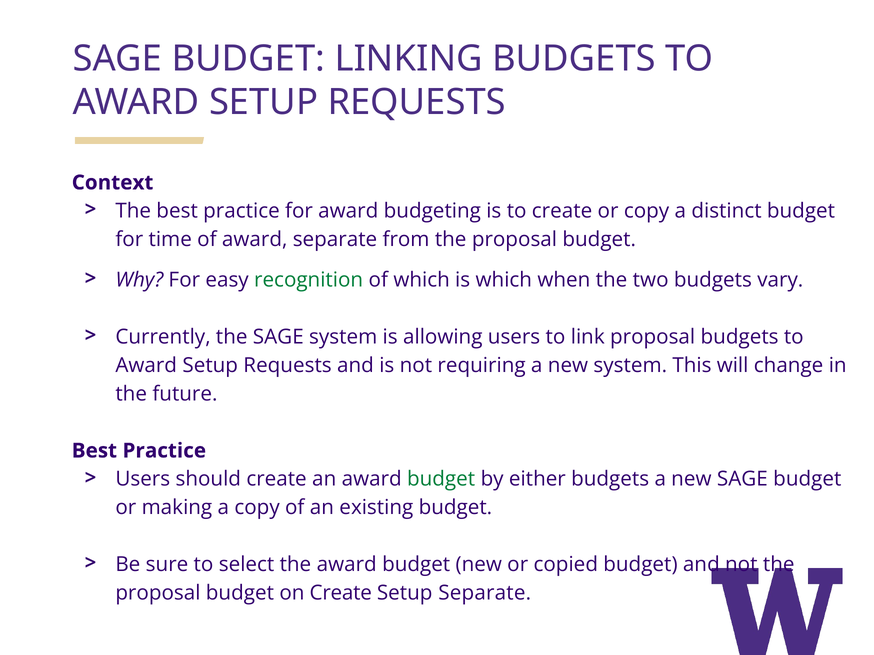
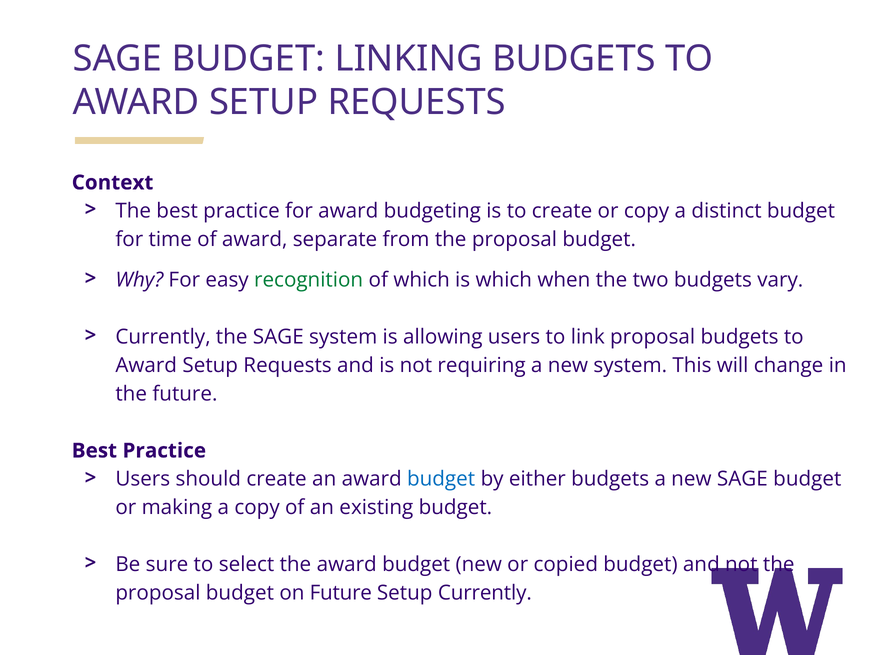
budget colour: green -> blue (441, 479)
on Create: Create -> Future (341, 593)
Setup Separate: Separate -> Currently (485, 593)
